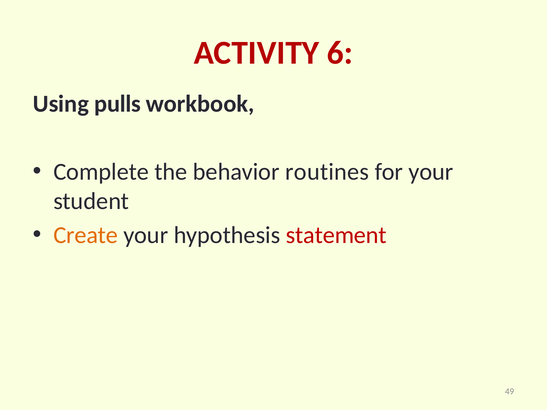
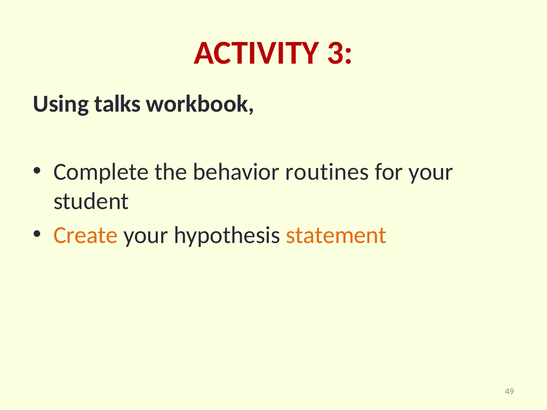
6: 6 -> 3 (340, 53)
pulls: pulls -> talks (118, 104)
statement colour: red -> orange (336, 235)
